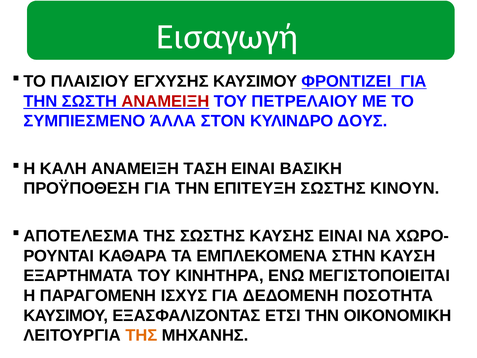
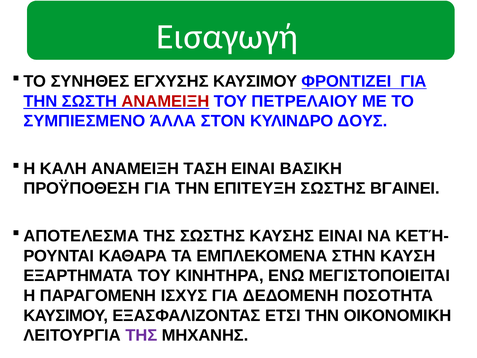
ΠΛΑΙΣΙΟΥ: ΠΛΑΙΣΙΟΥ -> ΣΥΝΗΘΕΣ (90, 81)
ΚΙΝΟΥΝ: ΚΙΝΟΥΝ -> ΒΓΑΙΝΕΙ (405, 188)
ΧΩΡΟ-: ΧΩΡΟ- -> ΚΕΤΉ- (422, 236)
ΤΗΣ colour: orange -> purple (141, 335)
